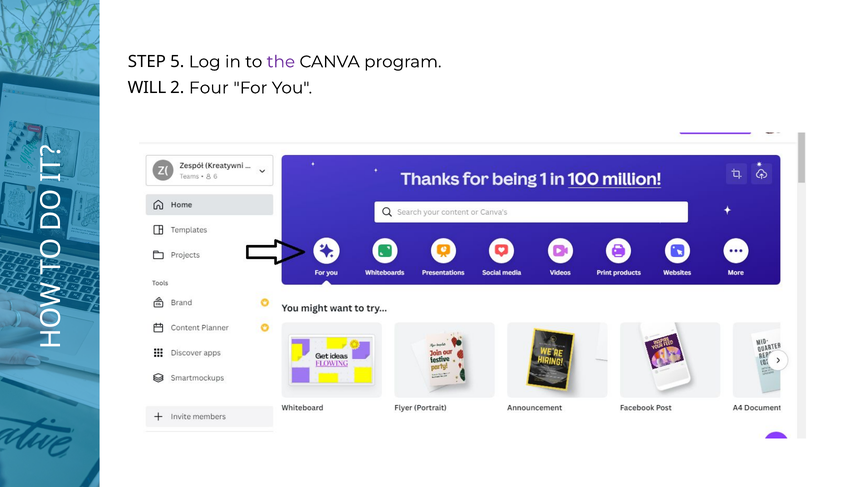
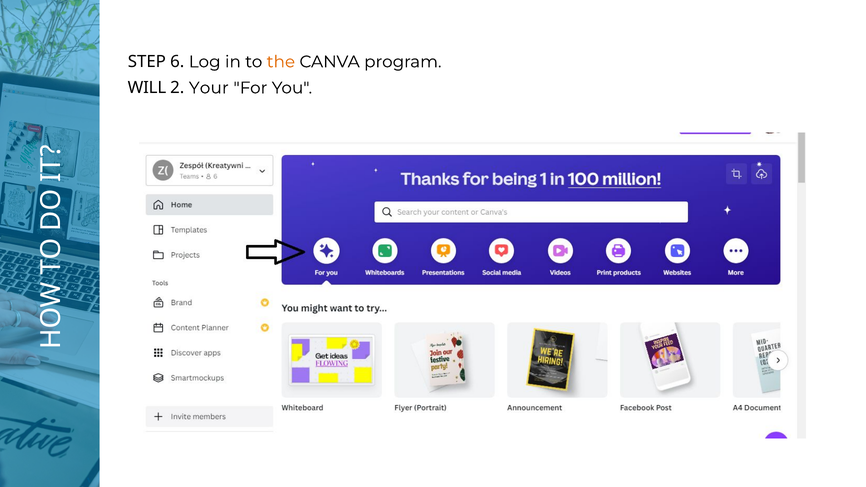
5: 5 -> 6 (177, 62)
the colour: purple -> orange (281, 62)
Four: Four -> Your (209, 88)
